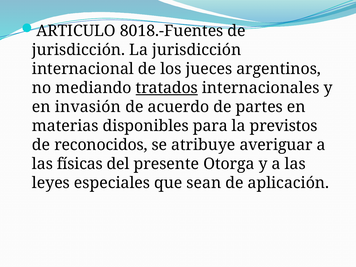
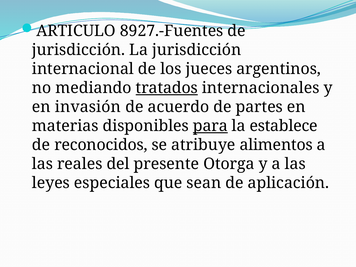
8018.-Fuentes: 8018.-Fuentes -> 8927.-Fuentes (172, 31)
para underline: none -> present (210, 126)
previstos: previstos -> establece (284, 126)
averiguar: averiguar -> alimentos (276, 145)
físicas: físicas -> reales (80, 164)
